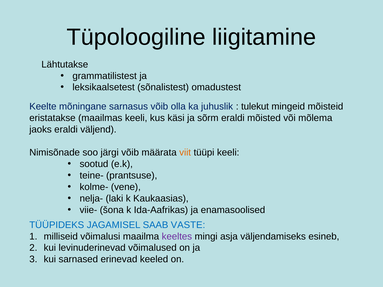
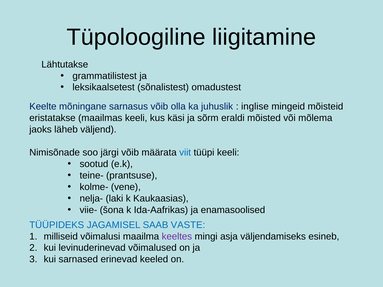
tulekut: tulekut -> inglise (255, 107)
jaoks eraldi: eraldi -> läheb (66, 130)
viit colour: orange -> blue (185, 153)
